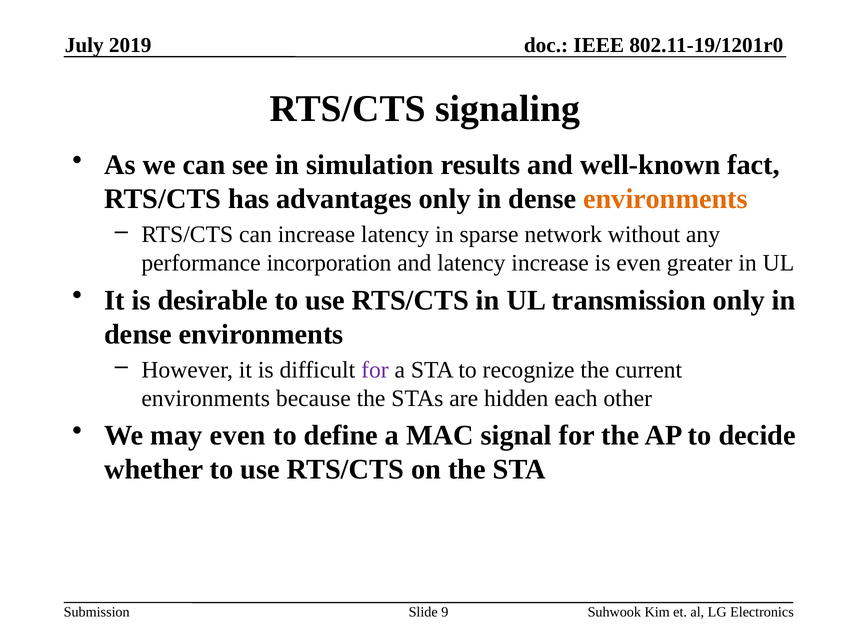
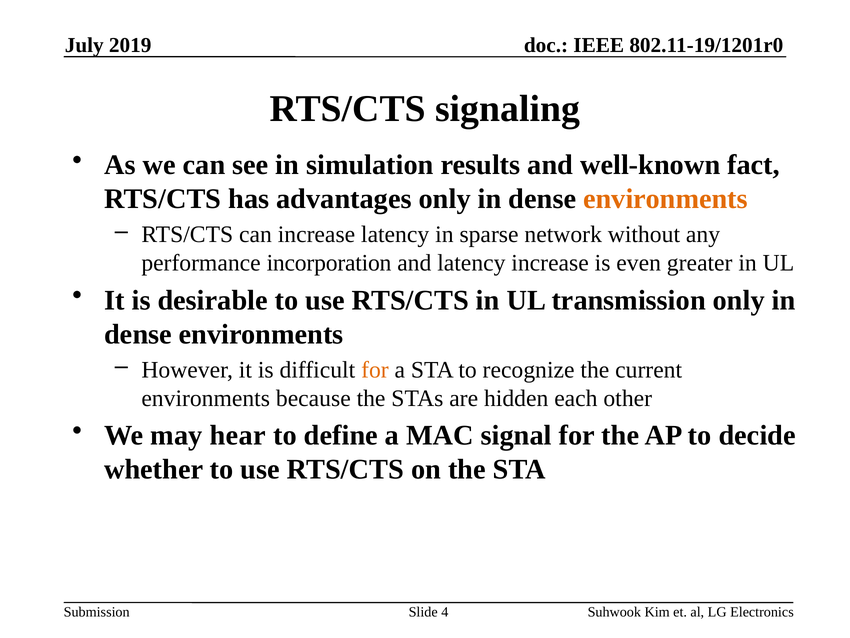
for colour: purple -> orange (375, 370)
may even: even -> hear (238, 435)
9: 9 -> 4 (445, 611)
